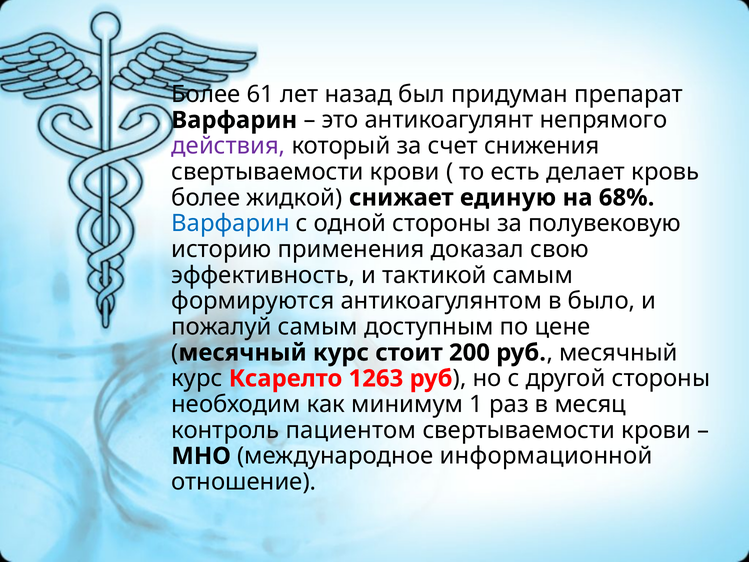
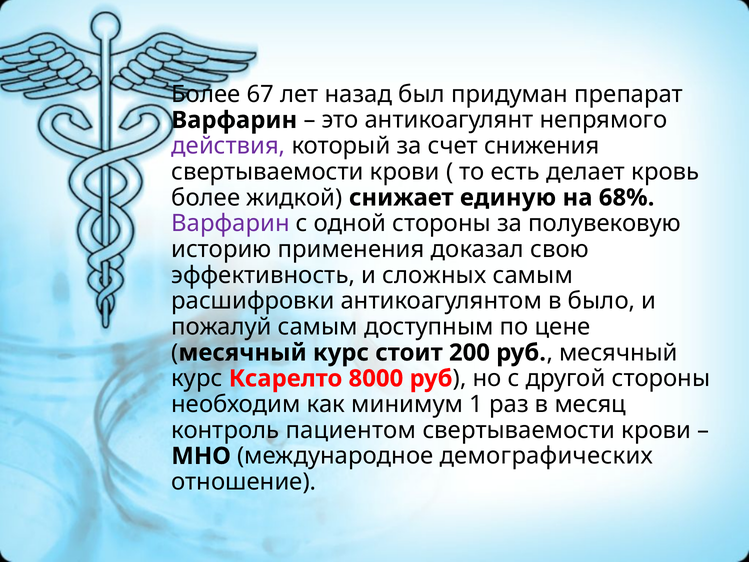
61: 61 -> 67 (260, 94)
Варфарин colour: blue -> purple (231, 223)
тактикой: тактикой -> сложных (434, 275)
формируются: формируются -> расшифровки (253, 301)
1263: 1263 -> 8000 (376, 378)
информационной: информационной -> демографических (546, 456)
